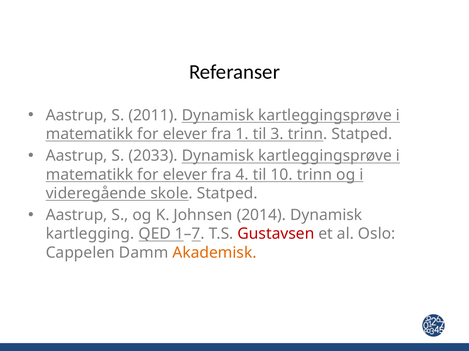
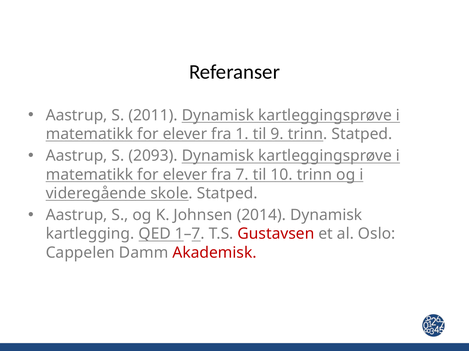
3: 3 -> 9 (277, 134)
2033: 2033 -> 2093 (153, 156)
4: 4 -> 7 (242, 175)
Akademisk colour: orange -> red (215, 253)
